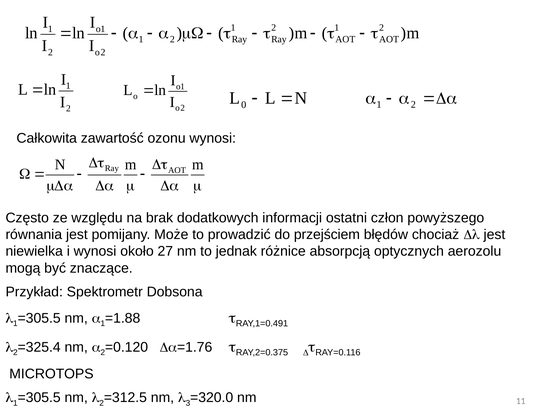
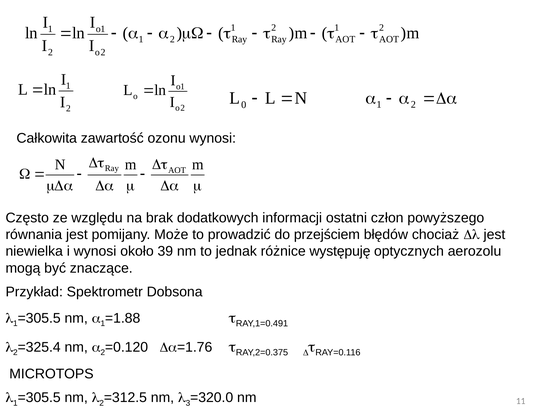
27: 27 -> 39 (165, 251)
absorpcją: absorpcją -> występuję (340, 251)
